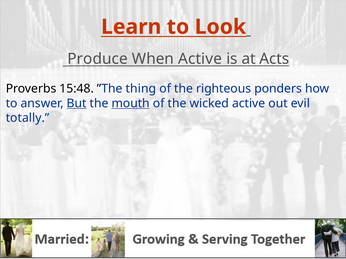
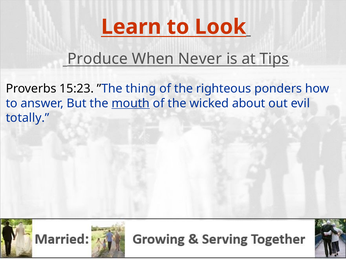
When Active: Active -> Never (200, 59)
Acts: Acts -> Tips (274, 59)
15:48: 15:48 -> 15:23 (77, 89)
But underline: present -> none (77, 103)
wicked active: active -> about (249, 103)
